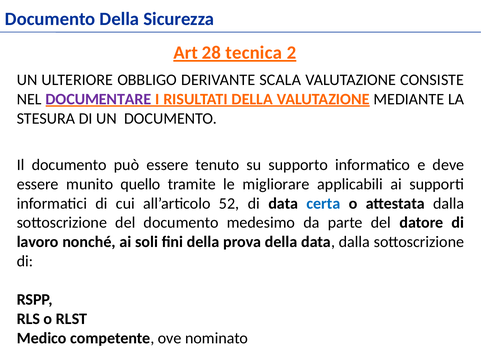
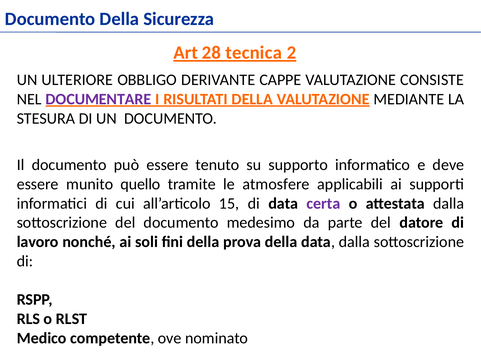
SCALA: SCALA -> CAPPE (280, 80)
migliorare: migliorare -> atmosfere (276, 184)
52: 52 -> 15 (229, 203)
certa colour: blue -> purple (323, 203)
